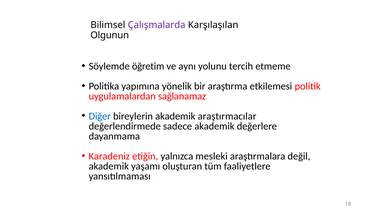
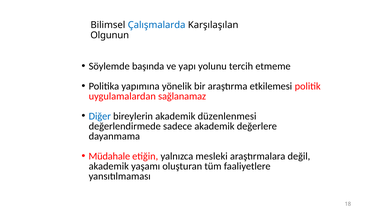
Çalışmalarda colour: purple -> blue (157, 25)
öğretim: öğretim -> başında (148, 66)
aynı: aynı -> yapı (187, 66)
araştırmacılar: araştırmacılar -> düzenlenmesi (227, 116)
Karadeniz: Karadeniz -> Müdahale (109, 156)
